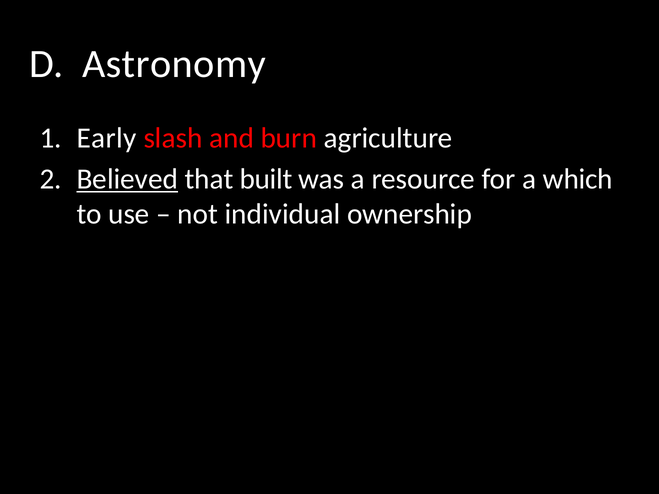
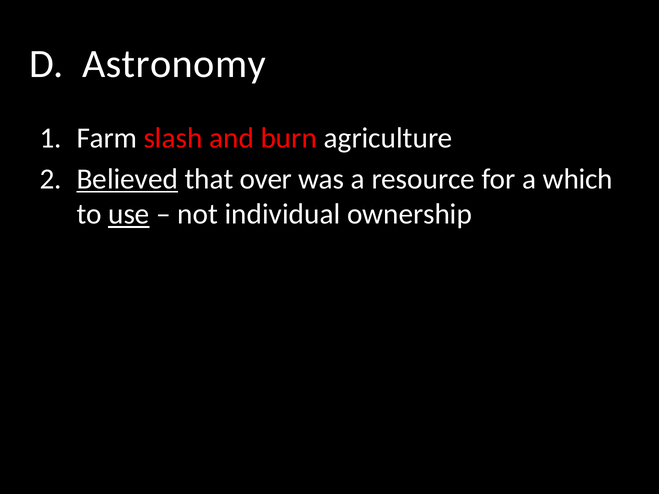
Early: Early -> Farm (107, 138)
built: built -> over (266, 179)
use underline: none -> present (129, 214)
